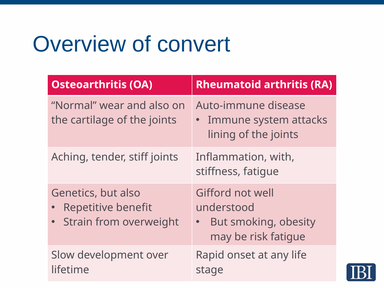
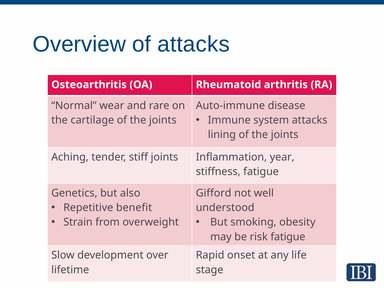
of convert: convert -> attacks (194, 44)
and also: also -> rare (159, 106)
with: with -> year (282, 157)
